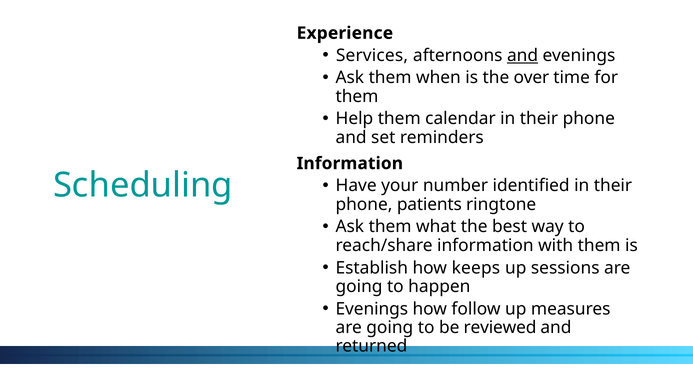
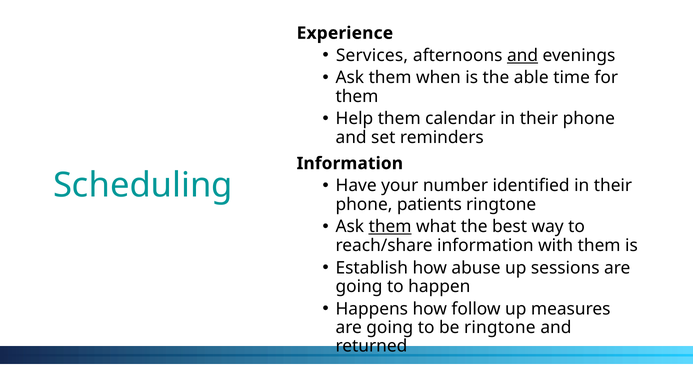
over: over -> able (531, 78)
them underline: none -> present (390, 227)
keeps: keeps -> abuse (476, 268)
Evenings: Evenings -> Happens (372, 309)
be reviewed: reviewed -> ringtone (500, 327)
